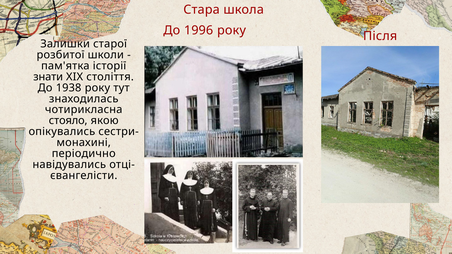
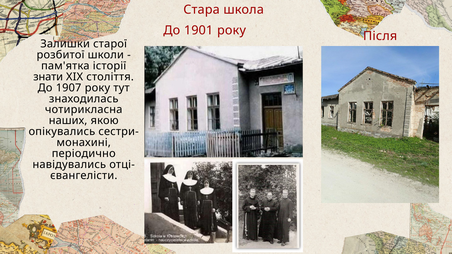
1996: 1996 -> 1901 (199, 30)
1938: 1938 -> 1907 (69, 88)
стояло: стояло -> наших (68, 121)
